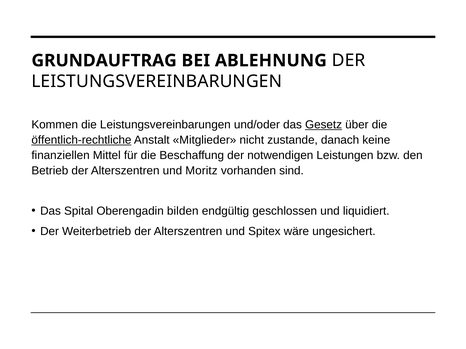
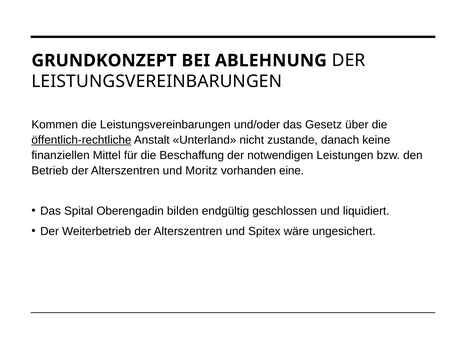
GRUNDAUFTRAG: GRUNDAUFTRAG -> GRUNDKONZEPT (104, 61)
Gesetz underline: present -> none (324, 125)
Mitglieder: Mitglieder -> Unterland (205, 140)
sind: sind -> eine (292, 171)
